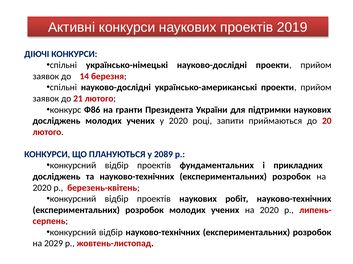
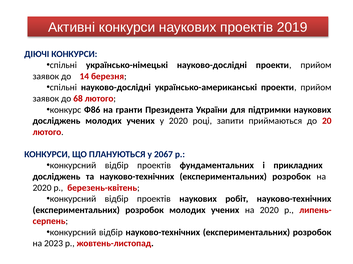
21: 21 -> 68 (78, 99)
2089: 2089 -> 2067 (163, 155)
2029: 2029 -> 2023 (54, 244)
